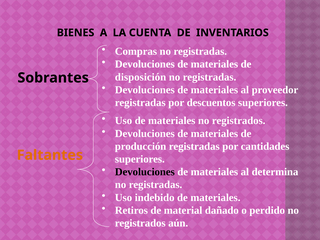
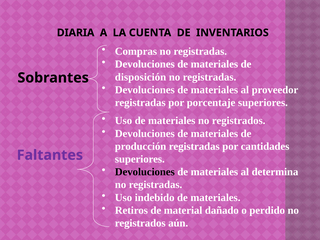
BIENES: BIENES -> DIARIA (76, 33)
descuentos: descuentos -> porcentaje (211, 103)
Faltantes colour: orange -> purple (50, 155)
